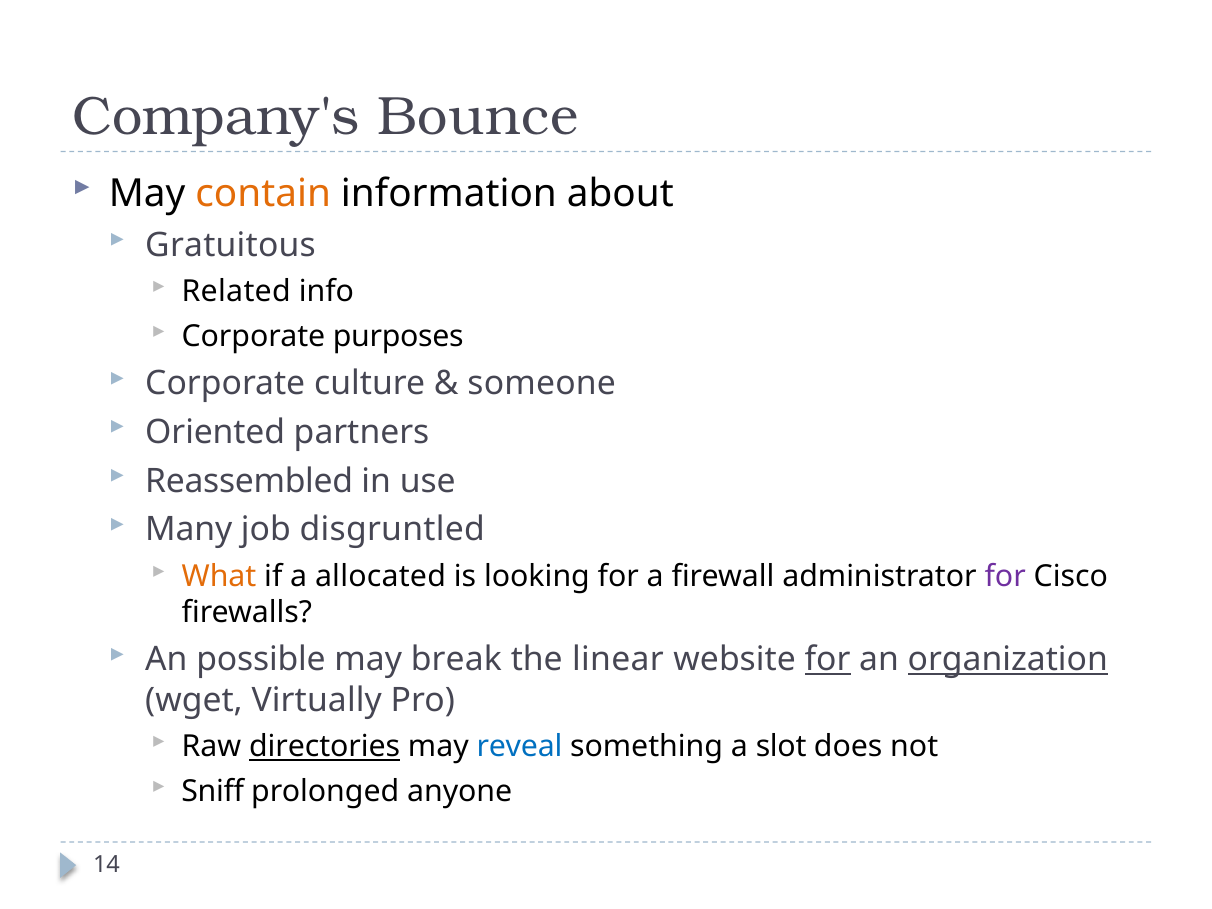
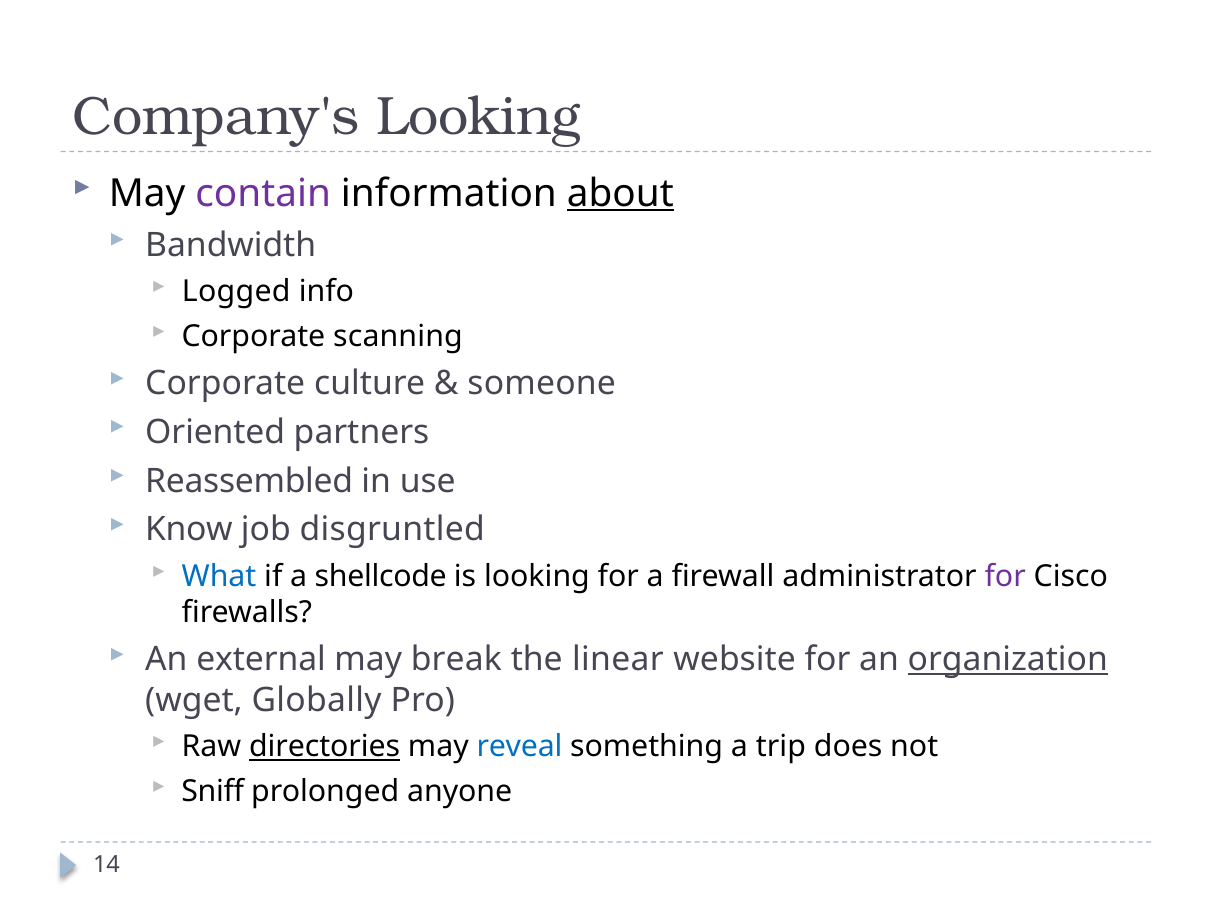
Company's Bounce: Bounce -> Looking (479, 117)
contain colour: orange -> purple (263, 194)
about underline: none -> present (620, 194)
Gratuitous: Gratuitous -> Bandwidth (231, 245)
Related: Related -> Logged (236, 292)
purposes: purposes -> scanning (398, 336)
Many: Many -> Know (189, 530)
What colour: orange -> blue (219, 576)
allocated: allocated -> shellcode (381, 576)
possible: possible -> external (261, 660)
for underline: present -> none (828, 660)
Virtually: Virtually -> Globally (317, 700)
slot: slot -> trip (781, 747)
